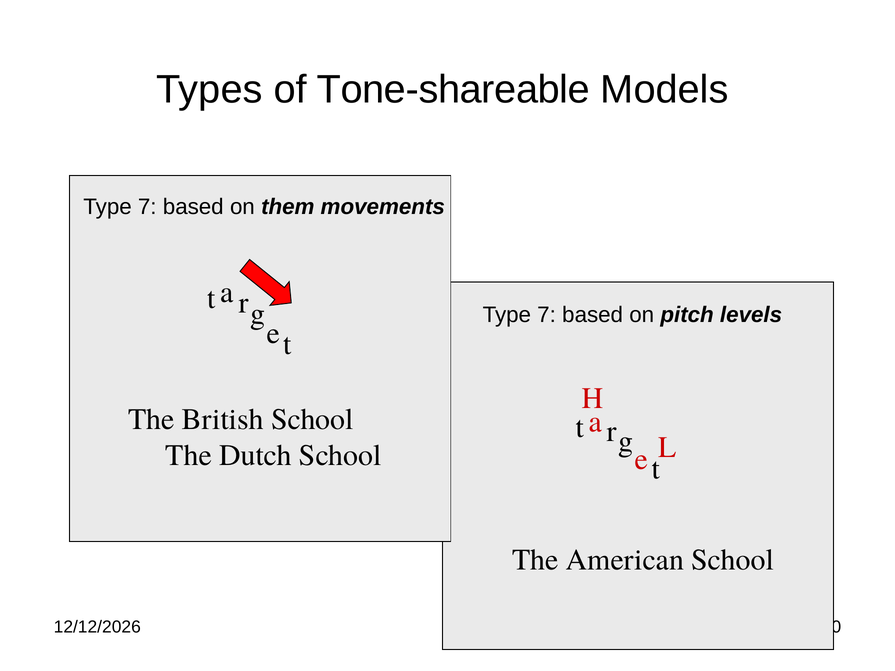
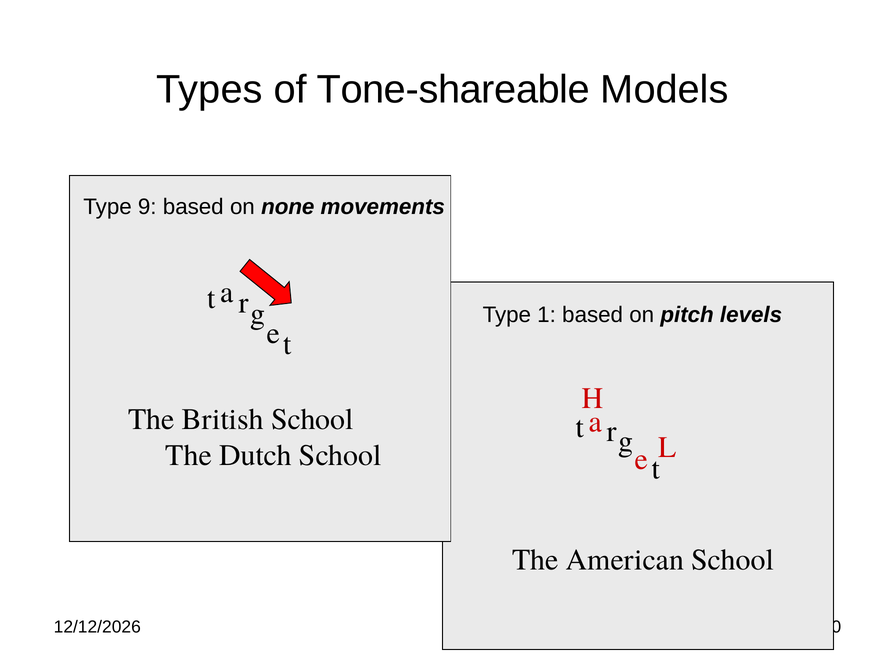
7: 7 -> 9 (147, 207)
them: them -> none (288, 207)
7: 7 -> 1 (547, 315)
